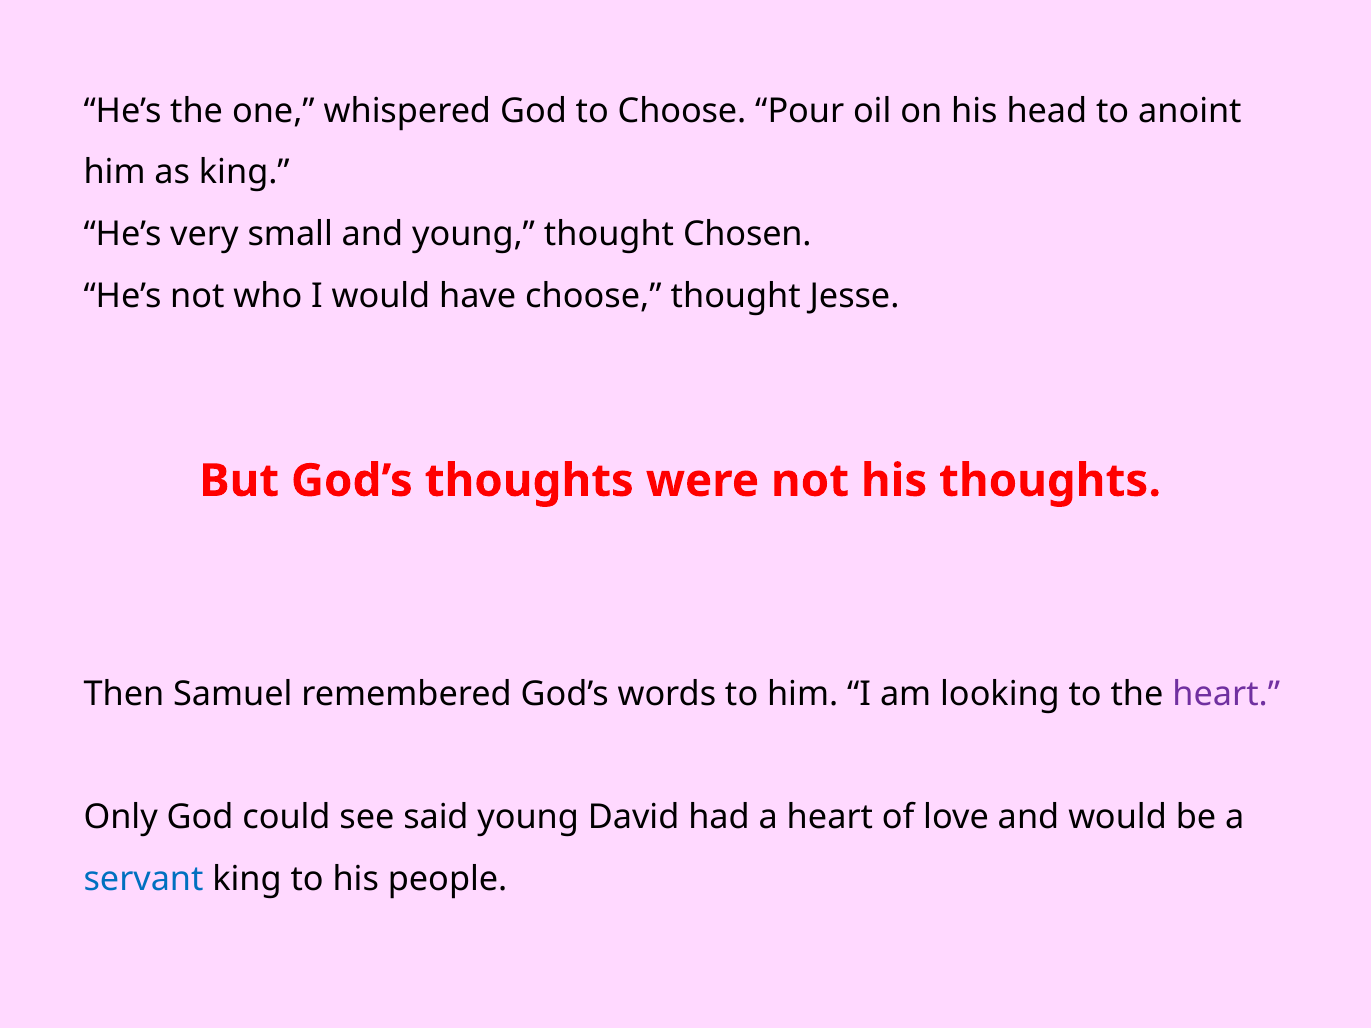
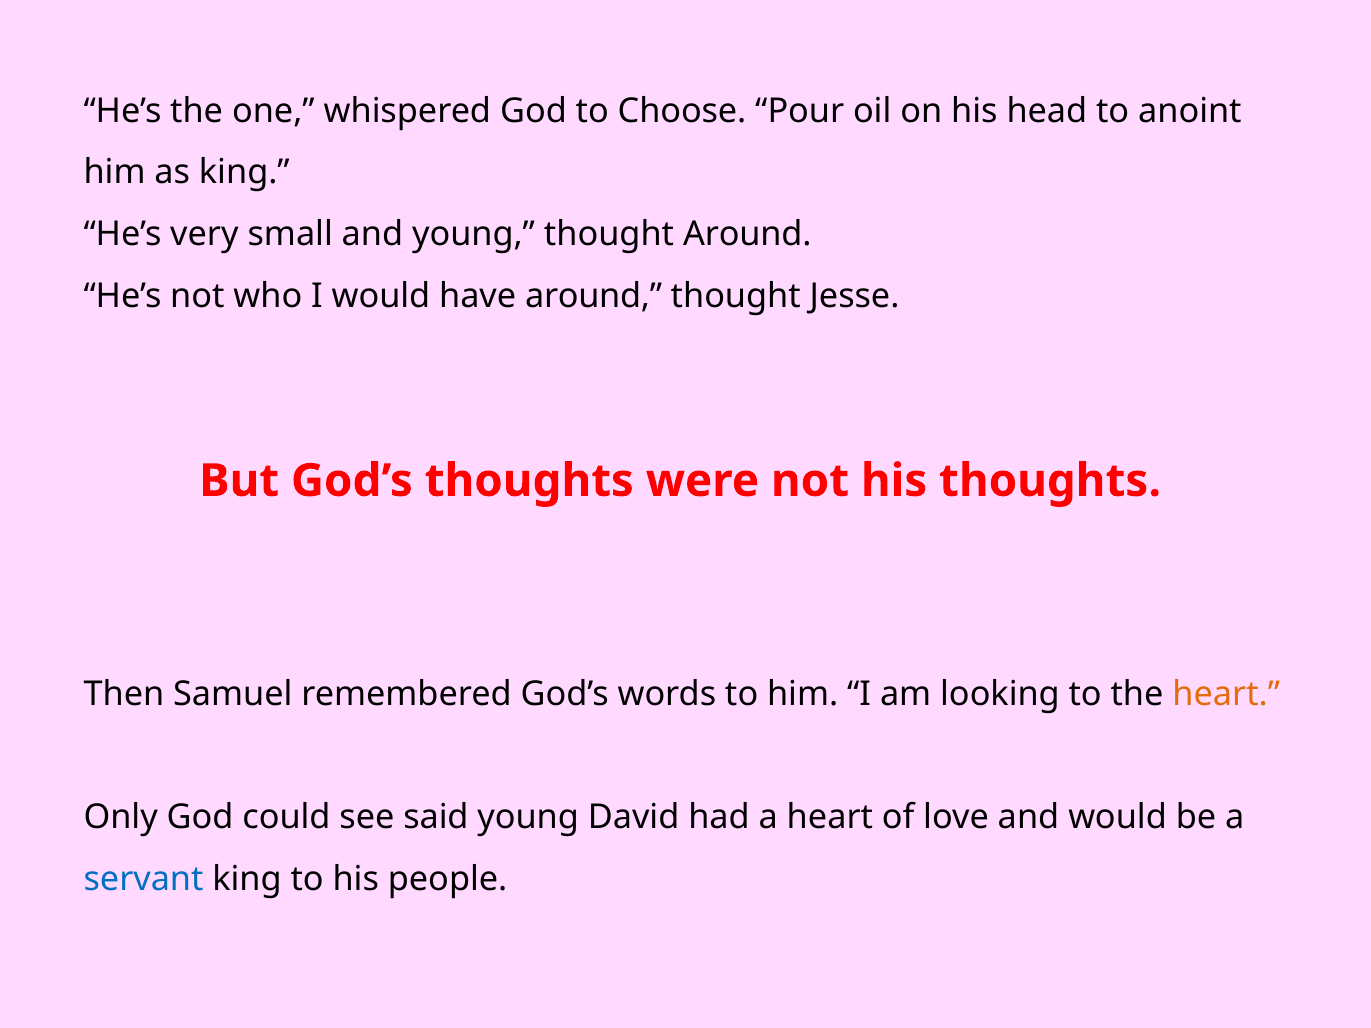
thought Chosen: Chosen -> Around (747, 234)
have choose: choose -> around (594, 296)
heart colour: purple -> orange (1226, 694)
